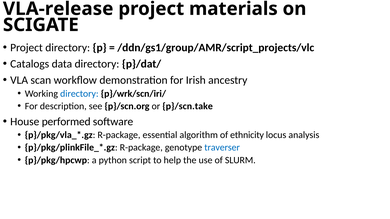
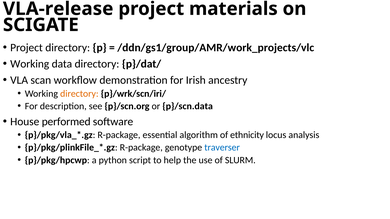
/ddn/gs1/group/AMR/script_projects/vlc: /ddn/gs1/group/AMR/script_projects/vlc -> /ddn/gs1/group/AMR/work_projects/vlc (216, 48)
Catalogs: Catalogs -> Working (30, 64)
directory colour: blue -> orange (79, 94)
p}/scn.take: p}/scn.take -> p}/scn.data (188, 106)
